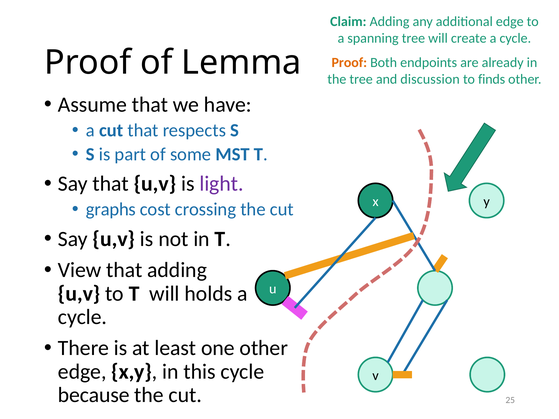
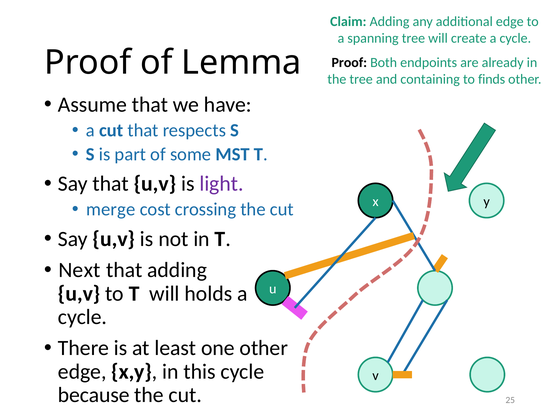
Proof colour: orange -> black (349, 63)
discussion: discussion -> containing (430, 79)
graphs: graphs -> merge (111, 210)
View: View -> Next (79, 270)
